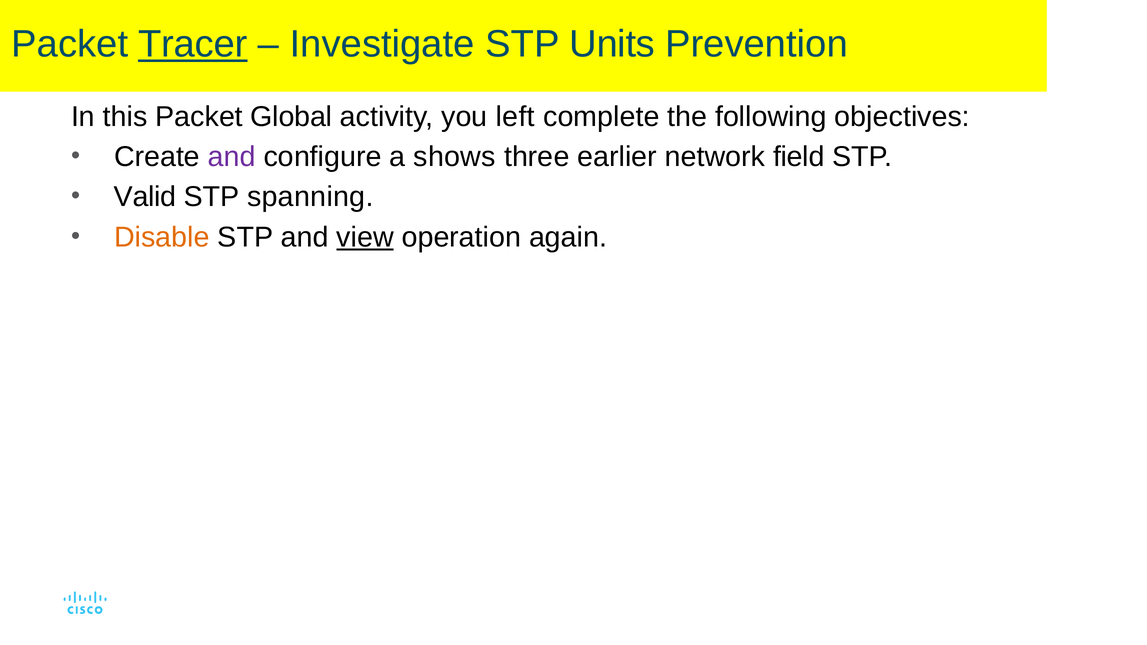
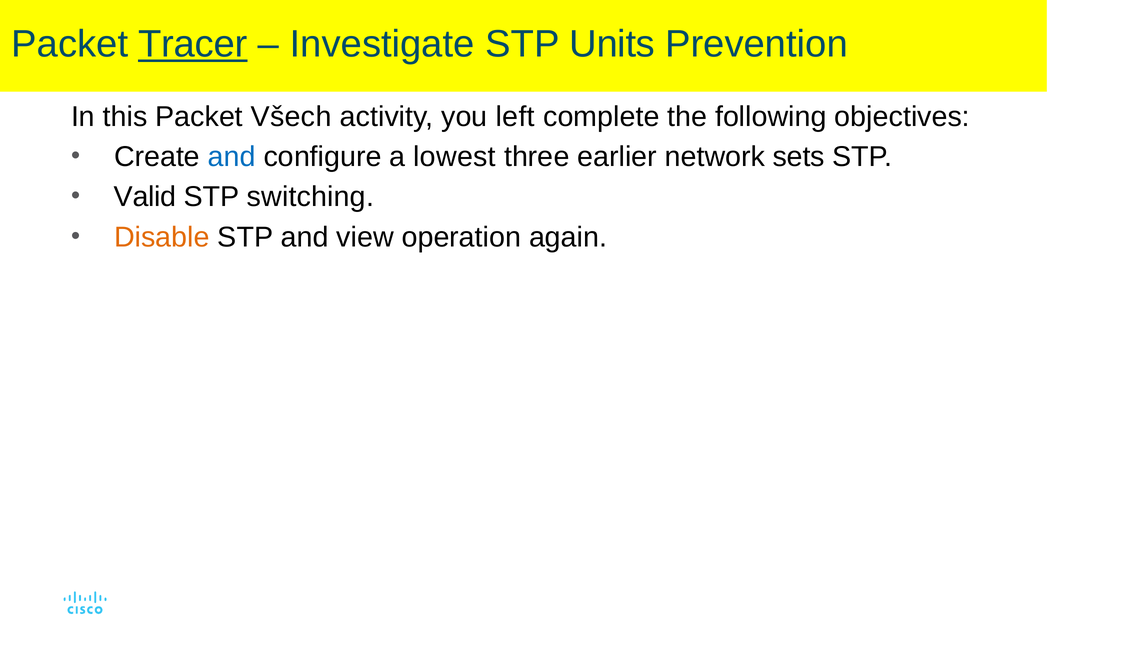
Global: Global -> Všech (291, 117)
and colour: purple -> blue (232, 157)
shows: shows -> lowest (455, 157)
field: field -> sets (799, 157)
spanning: spanning -> switching (310, 197)
view underline: present -> none (365, 237)
